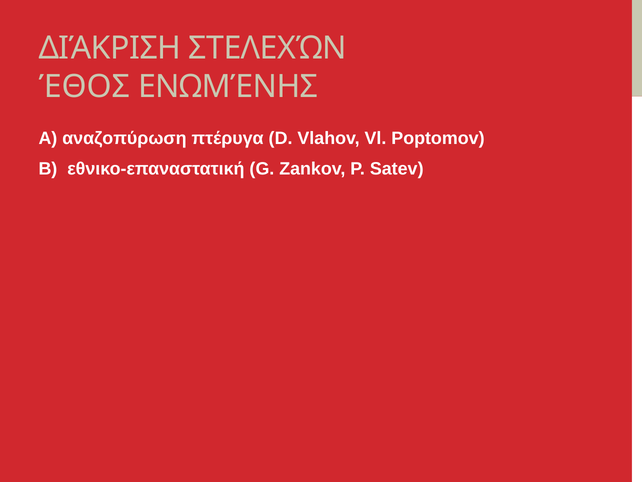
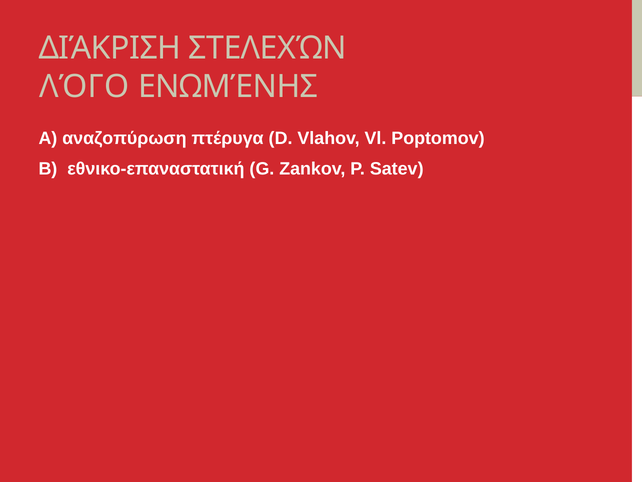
ΈΘΟΣ: ΈΘΟΣ -> ΛΌΓΟ (84, 87)
